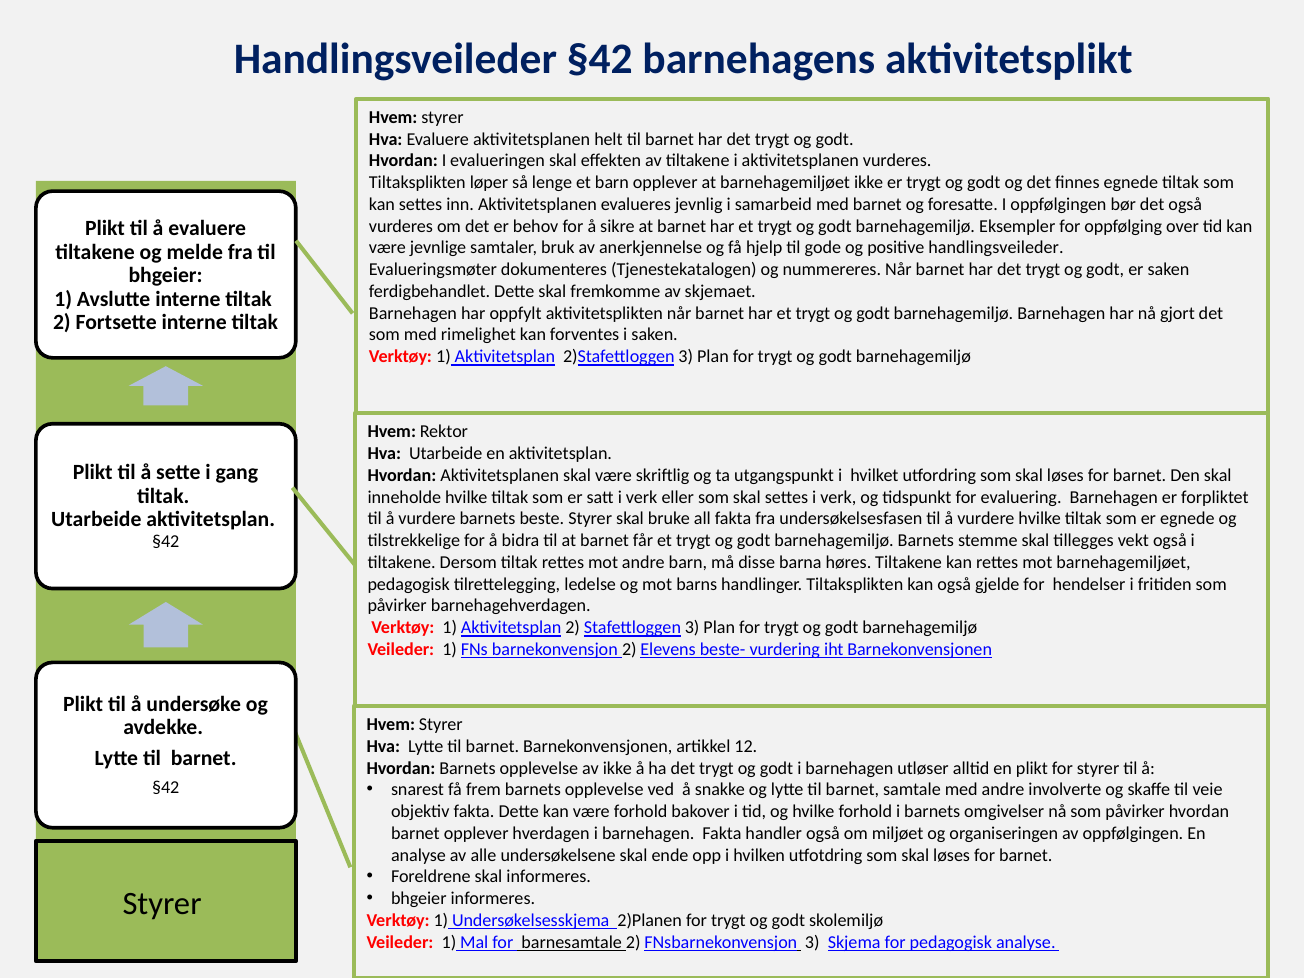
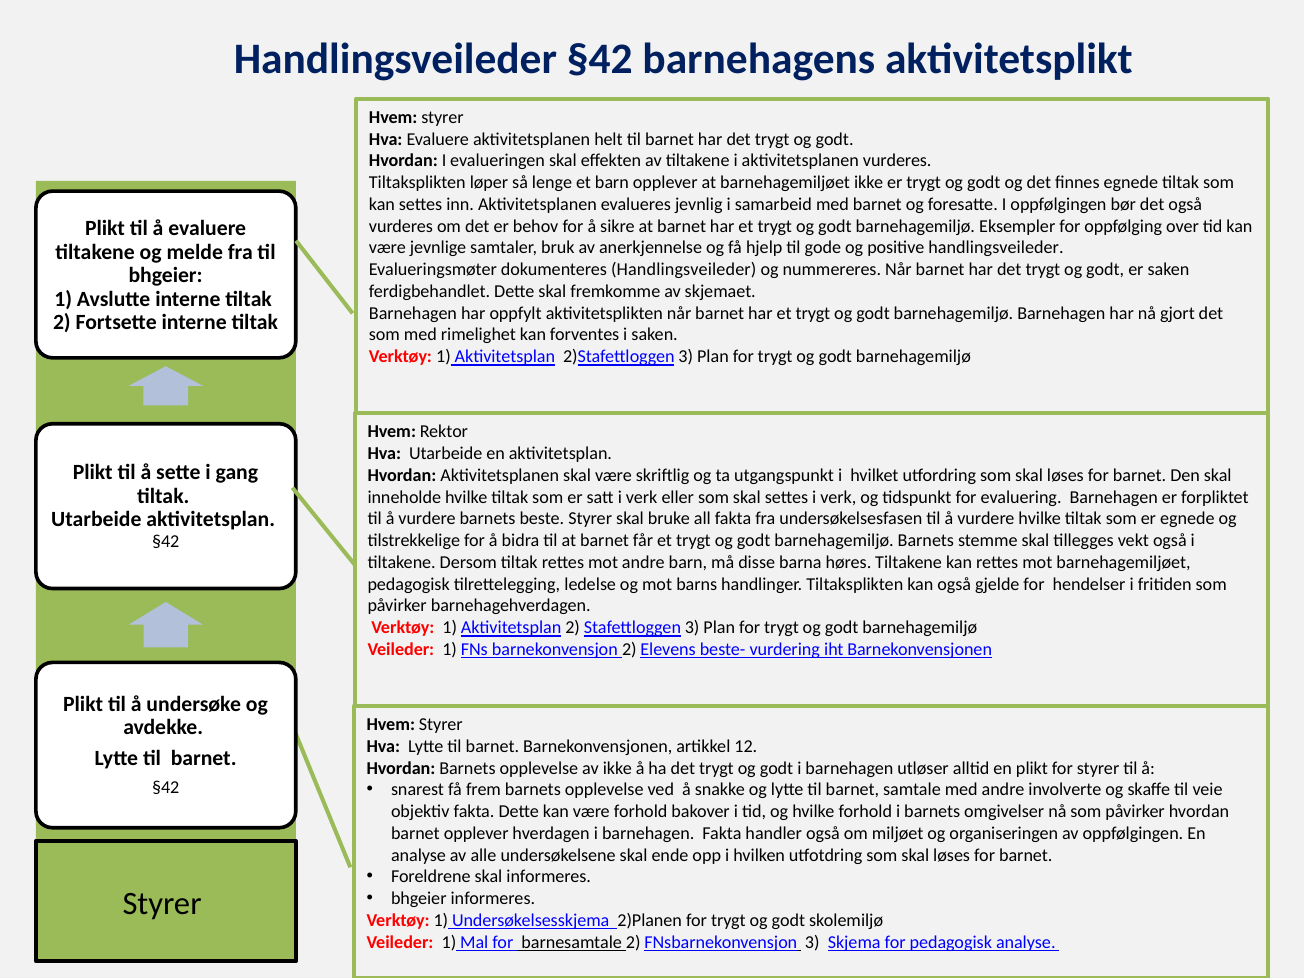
dokumenteres Tjenestekatalogen: Tjenestekatalogen -> Handlingsveileder (684, 270)
